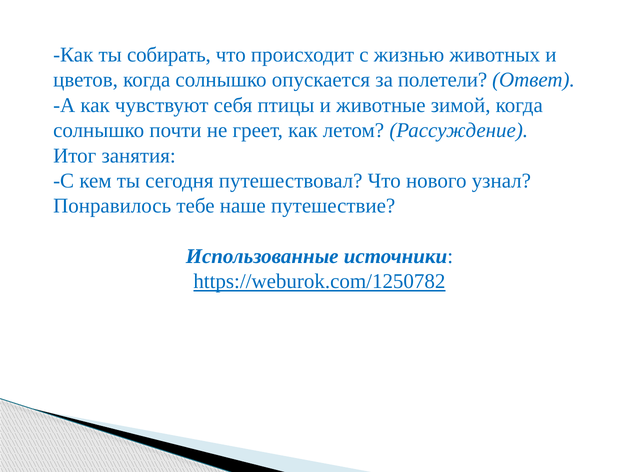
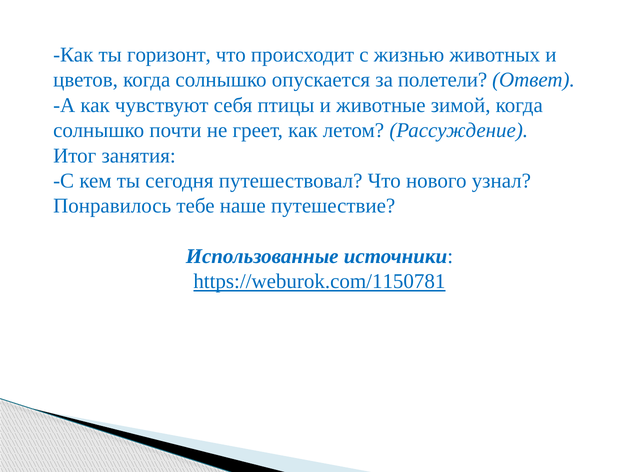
собирать: собирать -> горизонт (169, 55)
https://weburok.com/1250782: https://weburok.com/1250782 -> https://weburok.com/1150781 (319, 281)
